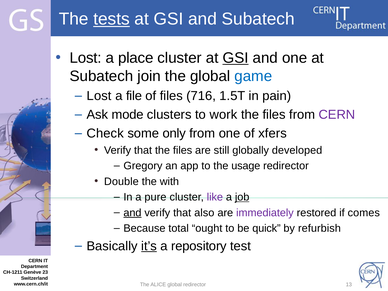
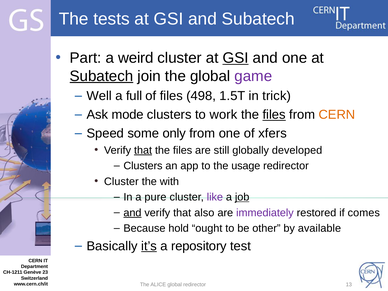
tests underline: present -> none (111, 19)
Lost: Lost -> Part (86, 58)
place: place -> weird (136, 58)
Subatech underline: none -> present (101, 76)
game colour: blue -> purple (253, 76)
Lost: Lost -> Well (99, 96)
file: file -> full (134, 96)
716: 716 -> 498 (201, 96)
pain: pain -> trick (277, 96)
files underline: none -> present (274, 115)
CERN colour: purple -> orange (337, 115)
Check: Check -> Speed (105, 133)
that underline: none -> present (143, 150)
Gregory: Gregory -> Clusters (143, 166)
Double: Double -> Cluster (121, 181)
total: total -> hold (179, 228)
quick: quick -> other (266, 228)
refurbish: refurbish -> available (319, 228)
